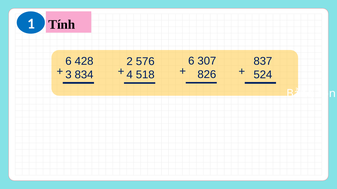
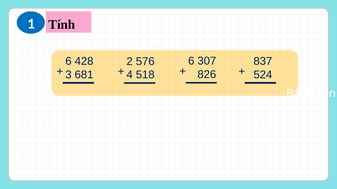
834: 834 -> 681 (84, 75)
